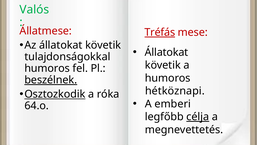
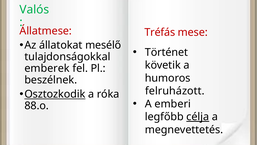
Tréfás underline: present -> none (160, 32)
Az állatokat követik: követik -> mesélő (103, 45)
Állatokat: Állatokat -> Történet (166, 52)
humoros: humoros -> emberek (47, 68)
beszélnek underline: present -> none (51, 80)
hétköznapi: hétköznapi -> felruházott (175, 91)
64.o: 64.o -> 88.o (37, 106)
